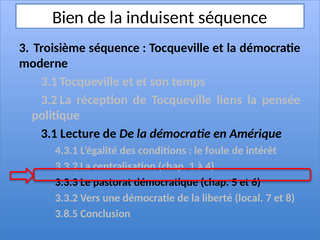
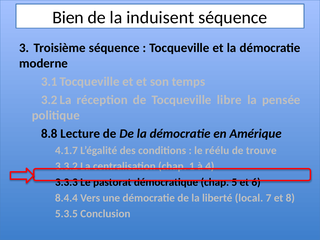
liens: liens -> libre (229, 100)
3.1: 3.1 -> 8.8 (49, 134)
4.3.1: 4.3.1 -> 4.1.7 (66, 151)
foule: foule -> réélu (217, 151)
intérêt: intérêt -> trouve (261, 151)
3.3.2: 3.3.2 -> 8.4.4 (66, 198)
3.8.5: 3.8.5 -> 5.3.5 (66, 214)
